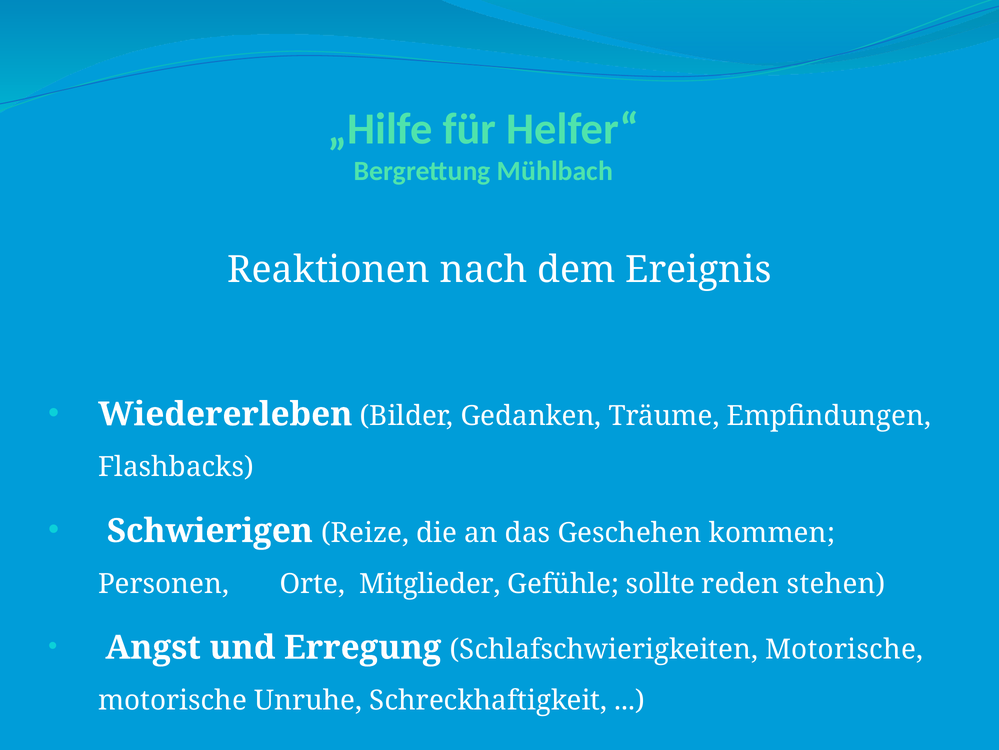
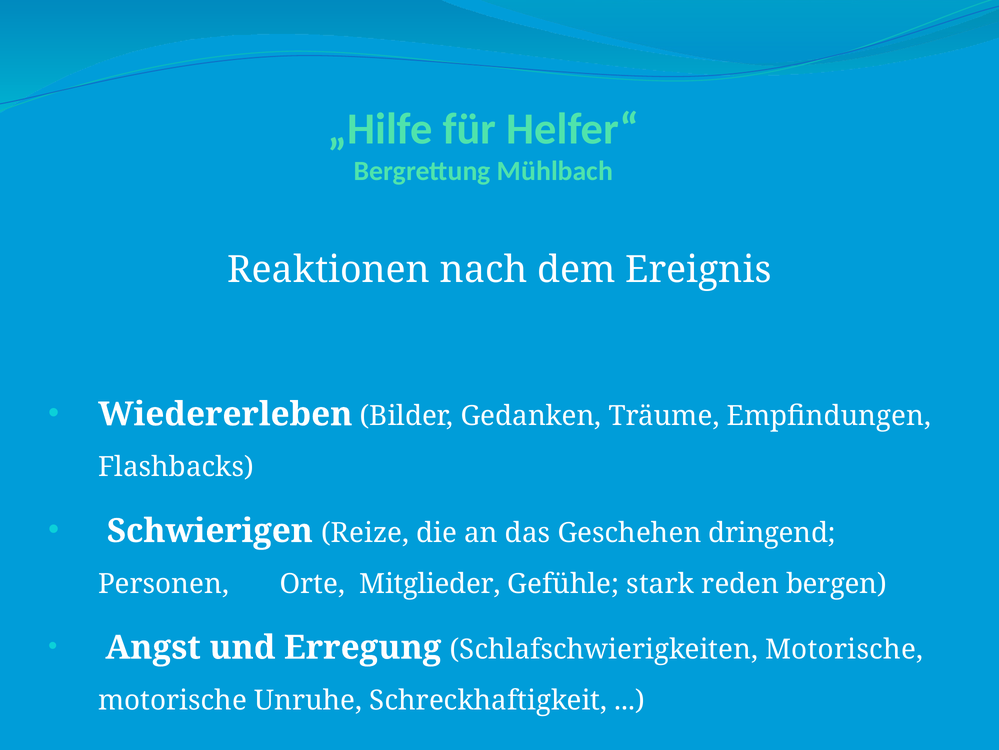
kommen: kommen -> dringend (772, 532)
sollte: sollte -> stark (660, 583)
stehen: stehen -> bergen (836, 583)
